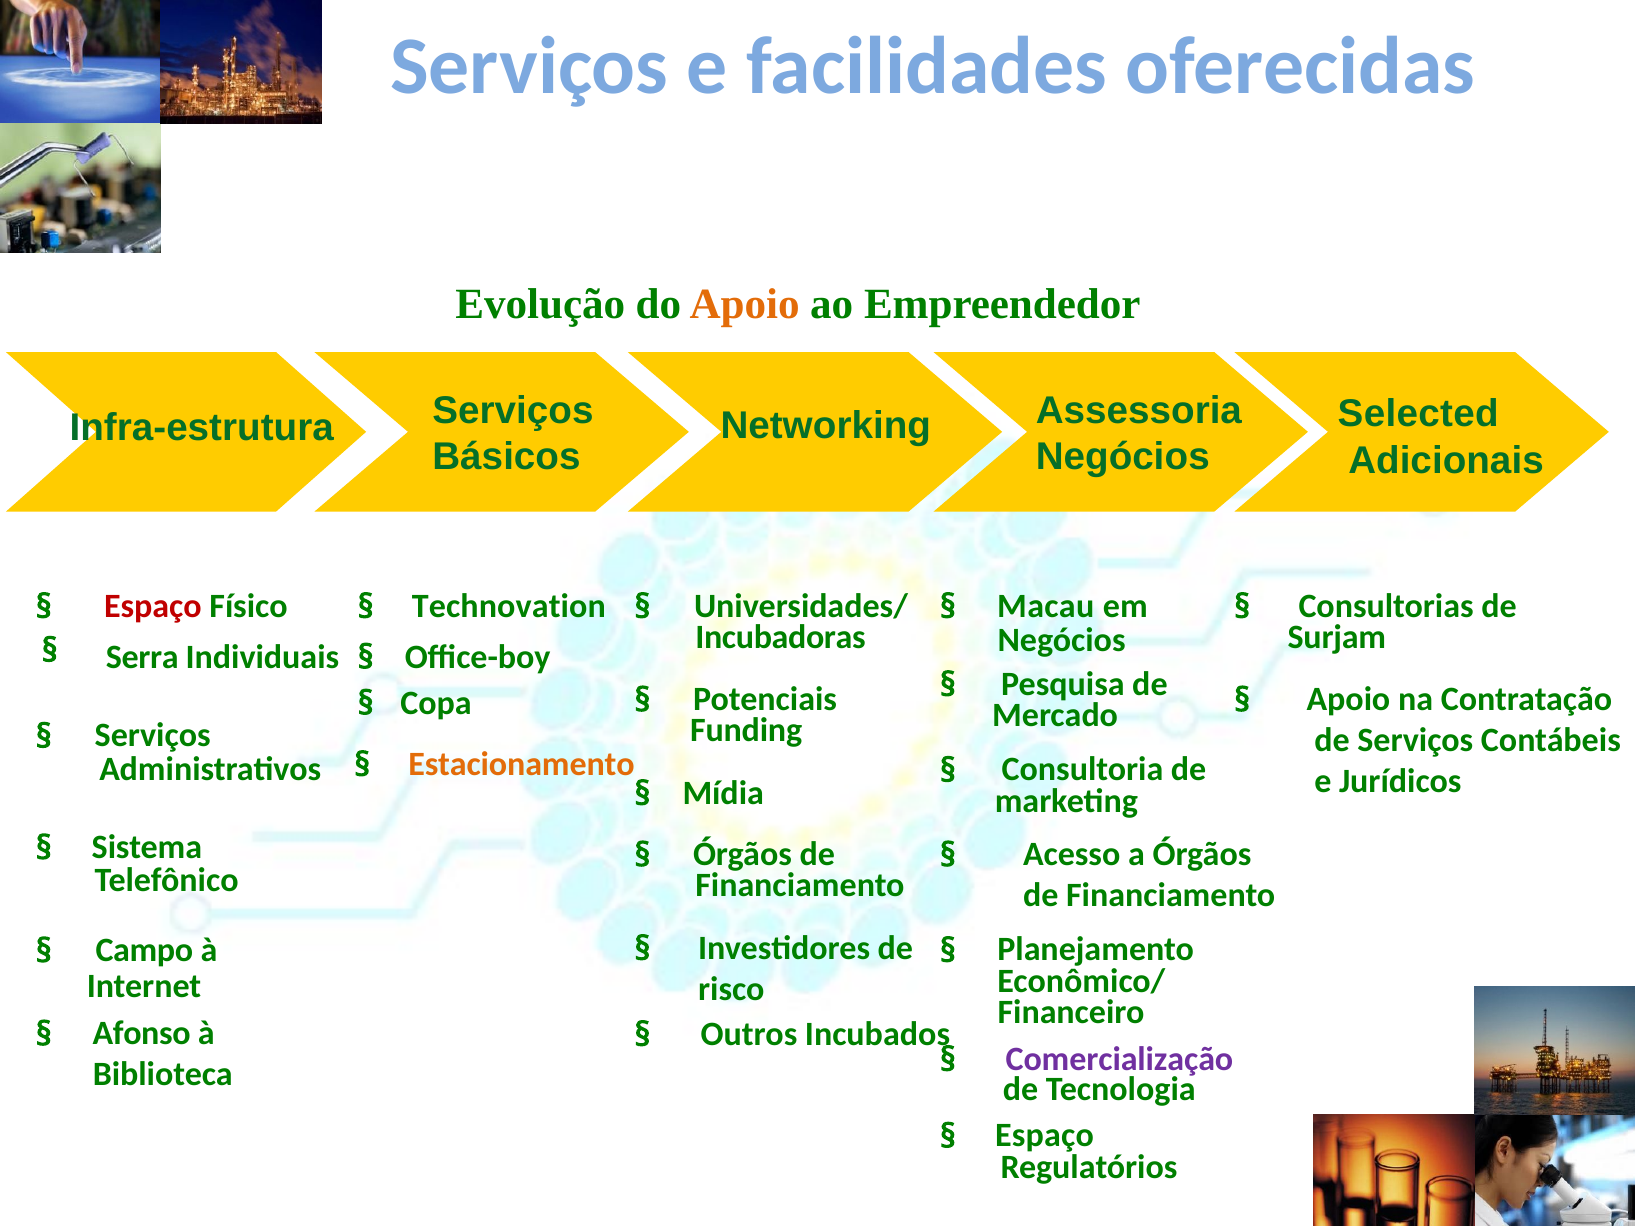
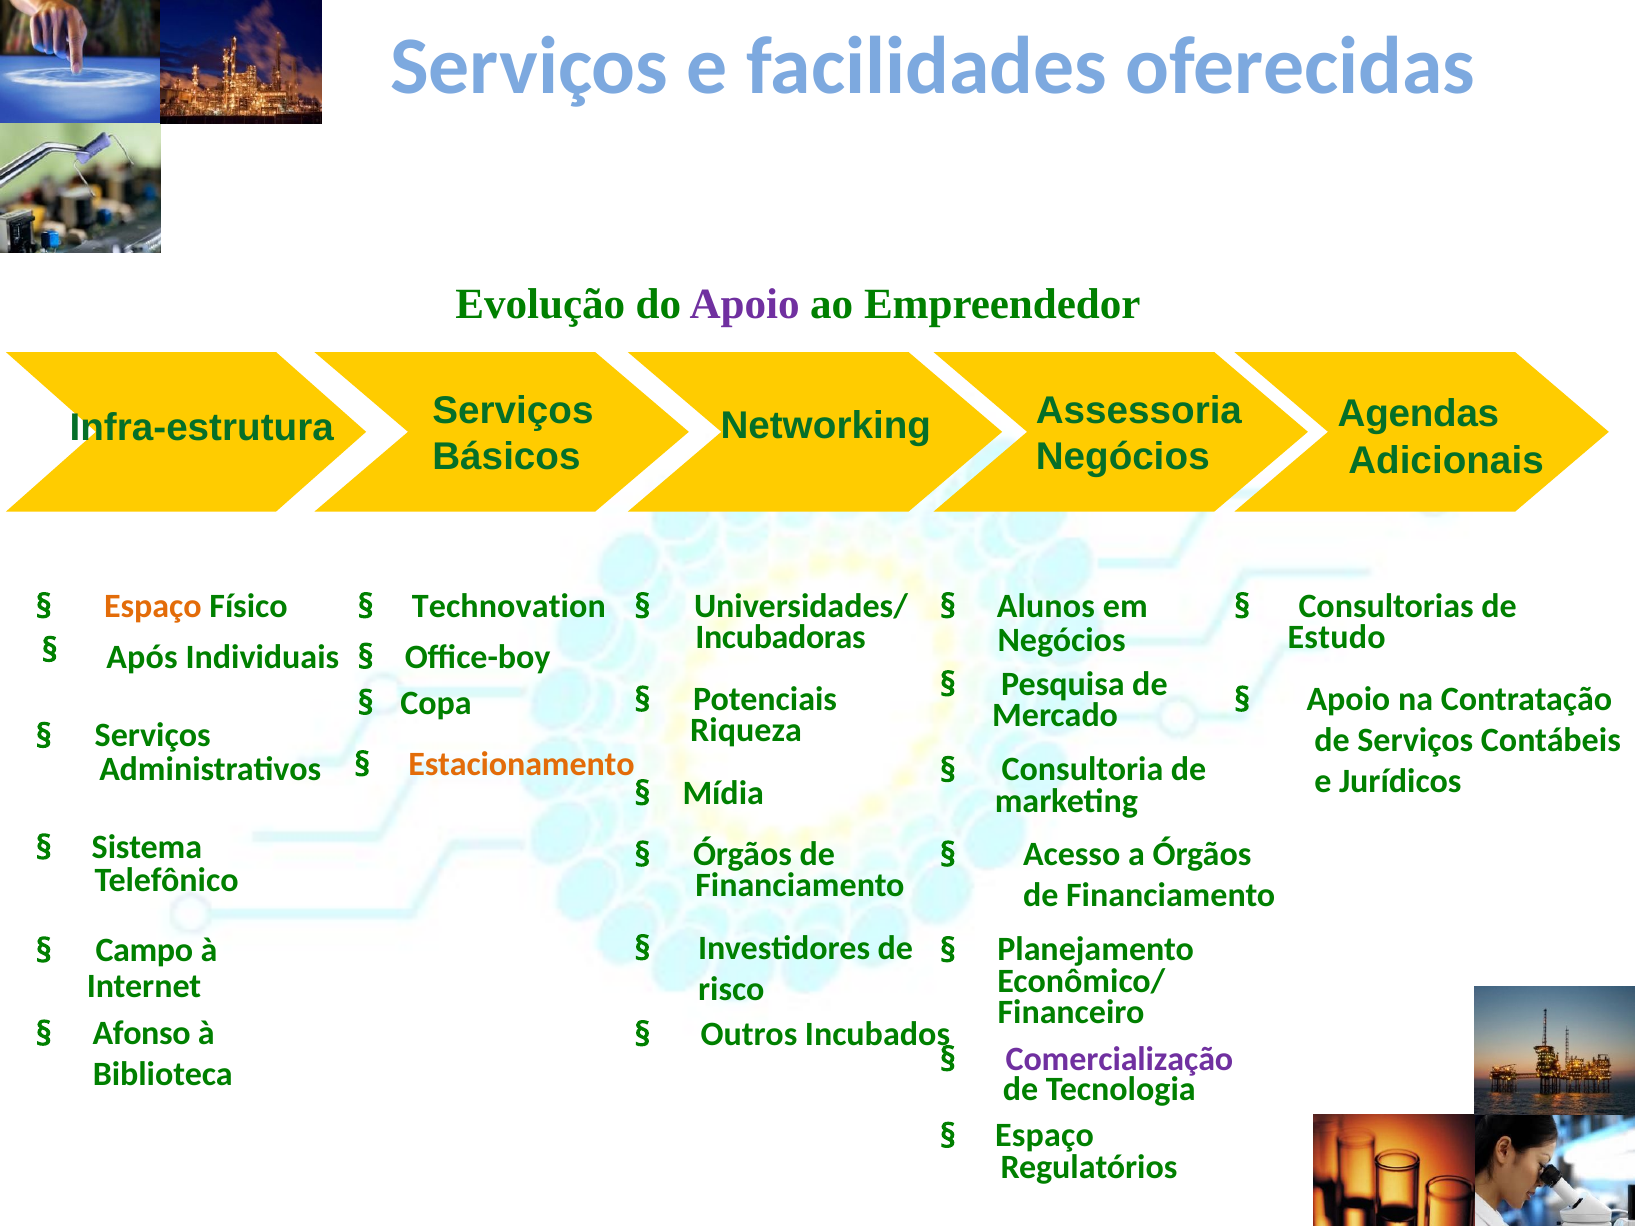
Apoio colour: orange -> purple (745, 304)
Selected: Selected -> Agendas (1418, 414)
Espaço colour: red -> orange (153, 606)
Macau: Macau -> Alunos (1046, 606)
Surjam: Surjam -> Estudo (1337, 637)
Serra: Serra -> Após (142, 657)
Funding: Funding -> Riqueza (746, 731)
